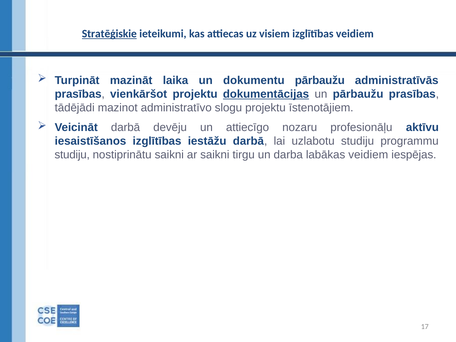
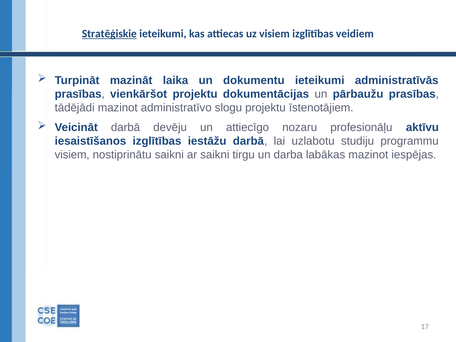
dokumentu pārbaužu: pārbaužu -> ieteikumi (320, 80)
dokumentācijas underline: present -> none (266, 94)
studiju: studiju -> visiem (72, 155)
labākas veidiem: veidiem -> mazinot (368, 155)
